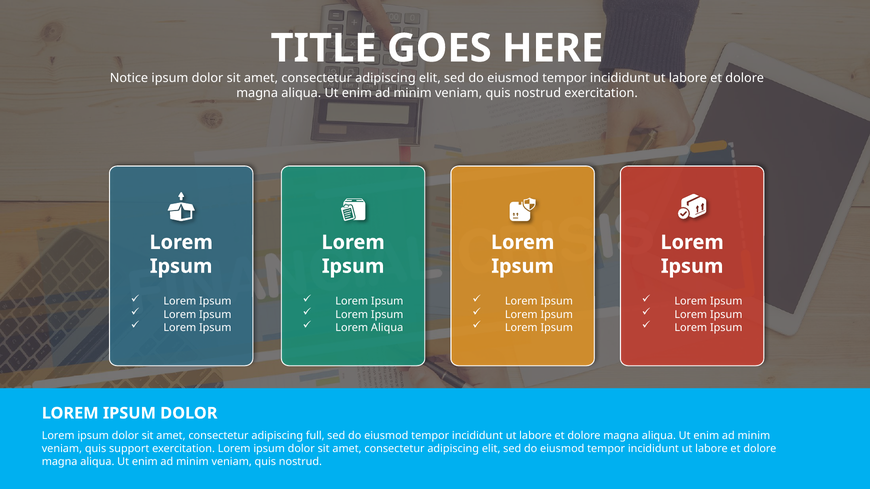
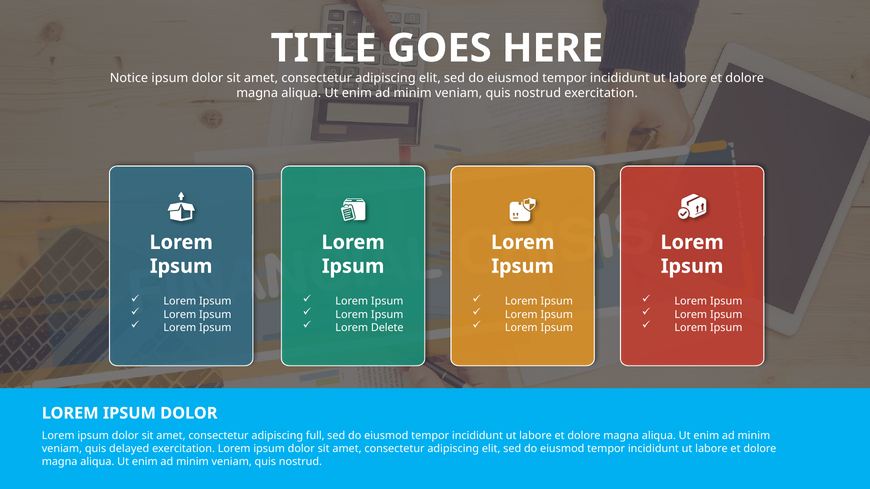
Lorem Aliqua: Aliqua -> Delete (387, 328)
support: support -> delayed (129, 449)
